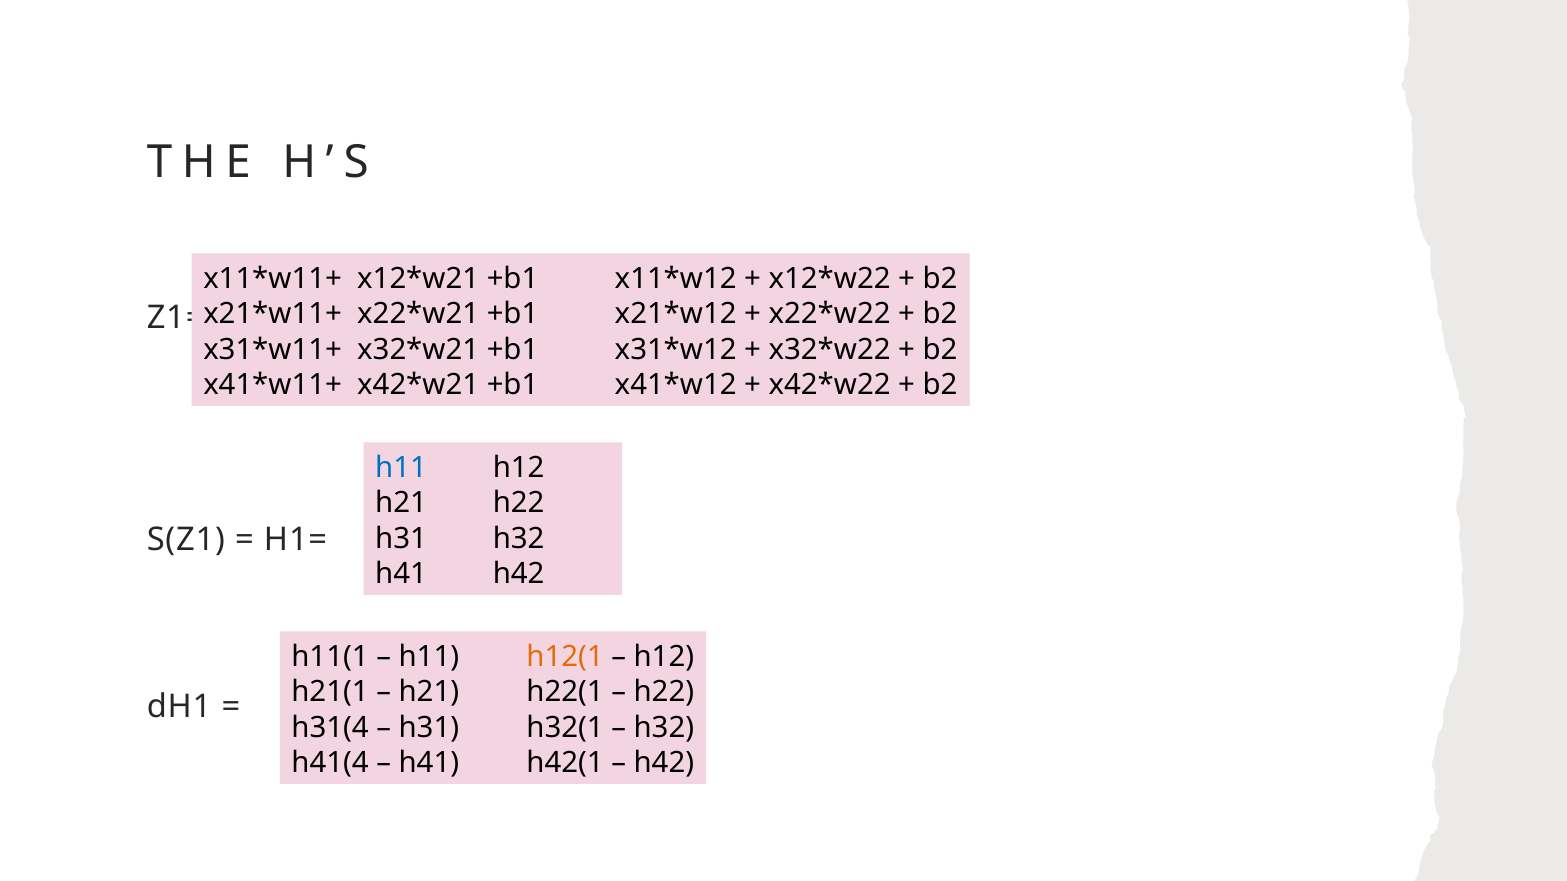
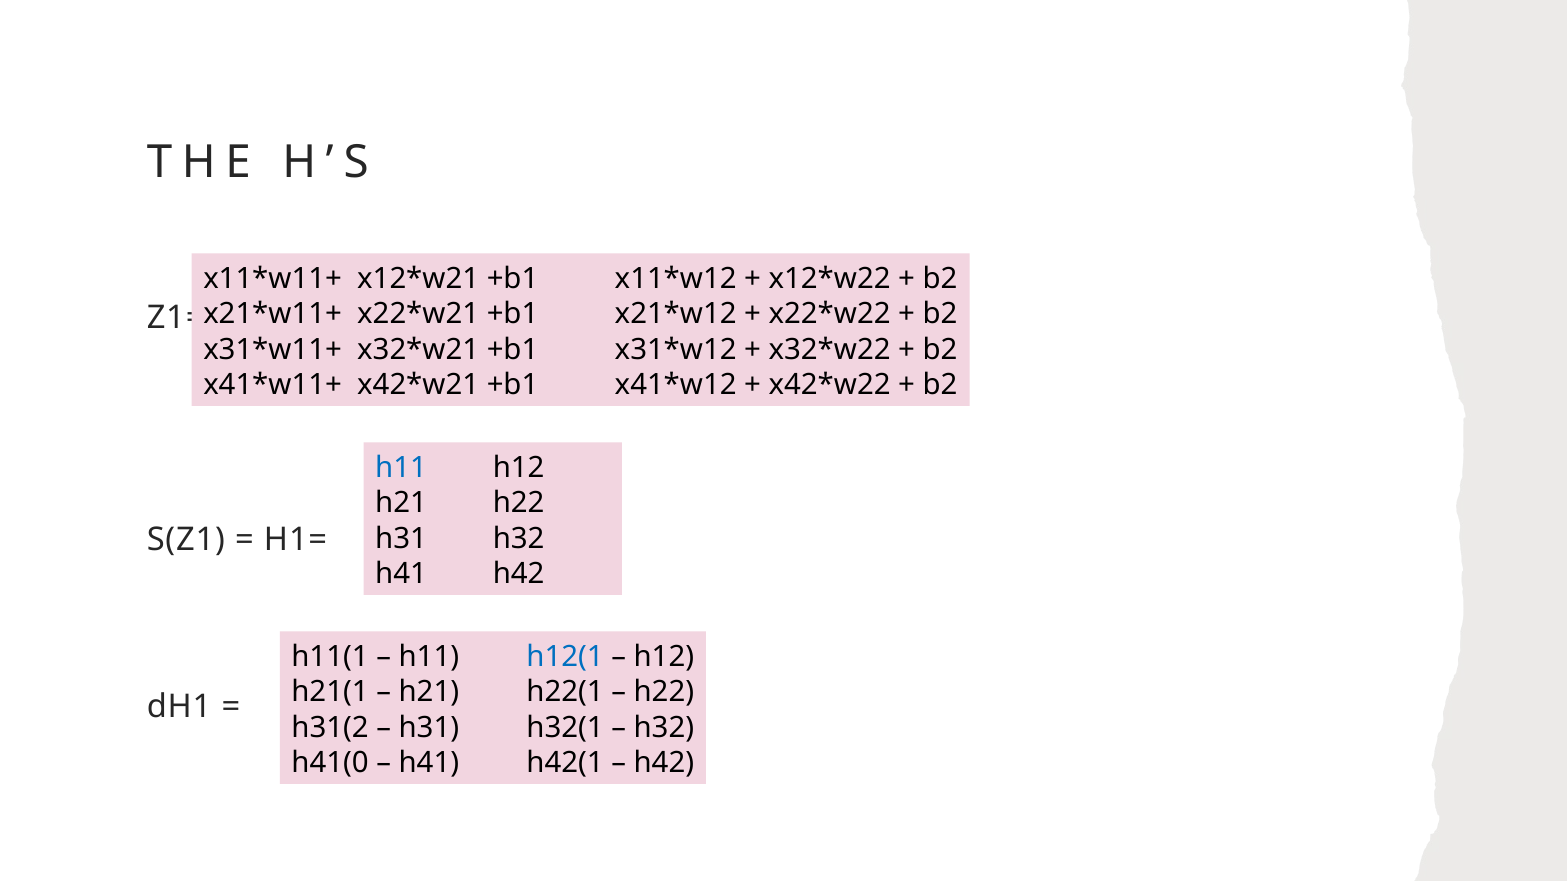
h12(1 colour: orange -> blue (565, 657)
h31(4: h31(4 -> h31(2 (330, 728)
h41(4: h41(4 -> h41(0 (330, 763)
